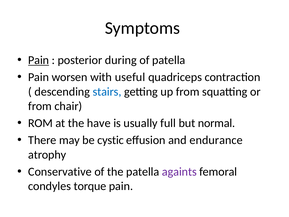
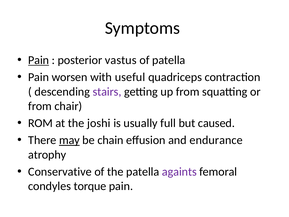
during: during -> vastus (121, 60)
stairs colour: blue -> purple (107, 92)
have: have -> joshi (99, 123)
normal: normal -> caused (216, 123)
may underline: none -> present (69, 140)
cystic: cystic -> chain (110, 140)
